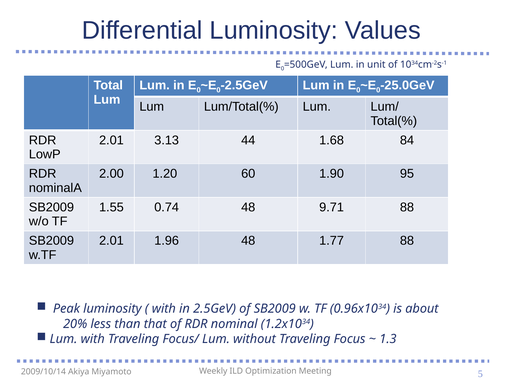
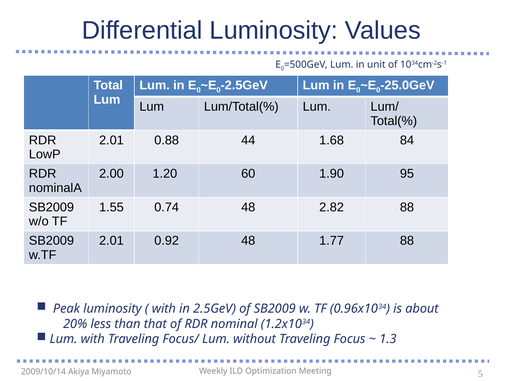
3.13: 3.13 -> 0.88 (167, 140)
9.71: 9.71 -> 2.82 (332, 207)
1.96: 1.96 -> 0.92 (167, 241)
